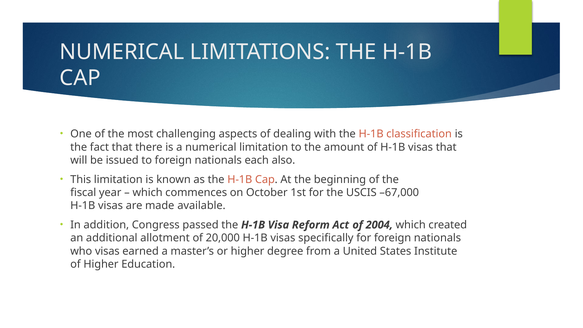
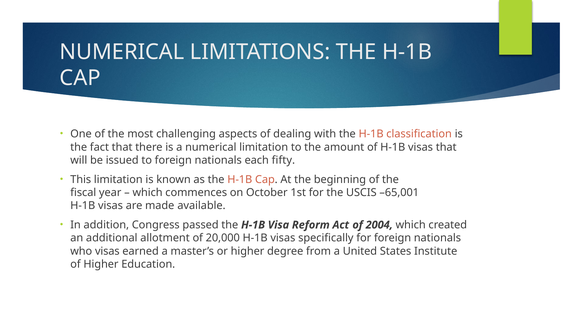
also: also -> fifty (283, 160)
–67,000: –67,000 -> –65,001 (399, 193)
